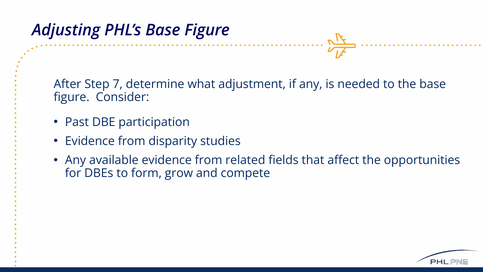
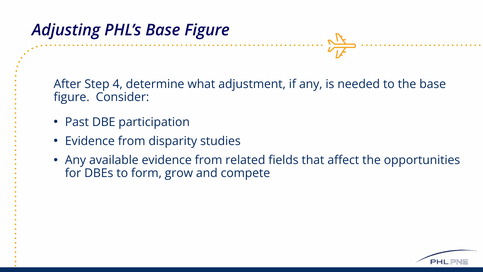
7: 7 -> 4 (118, 84)
